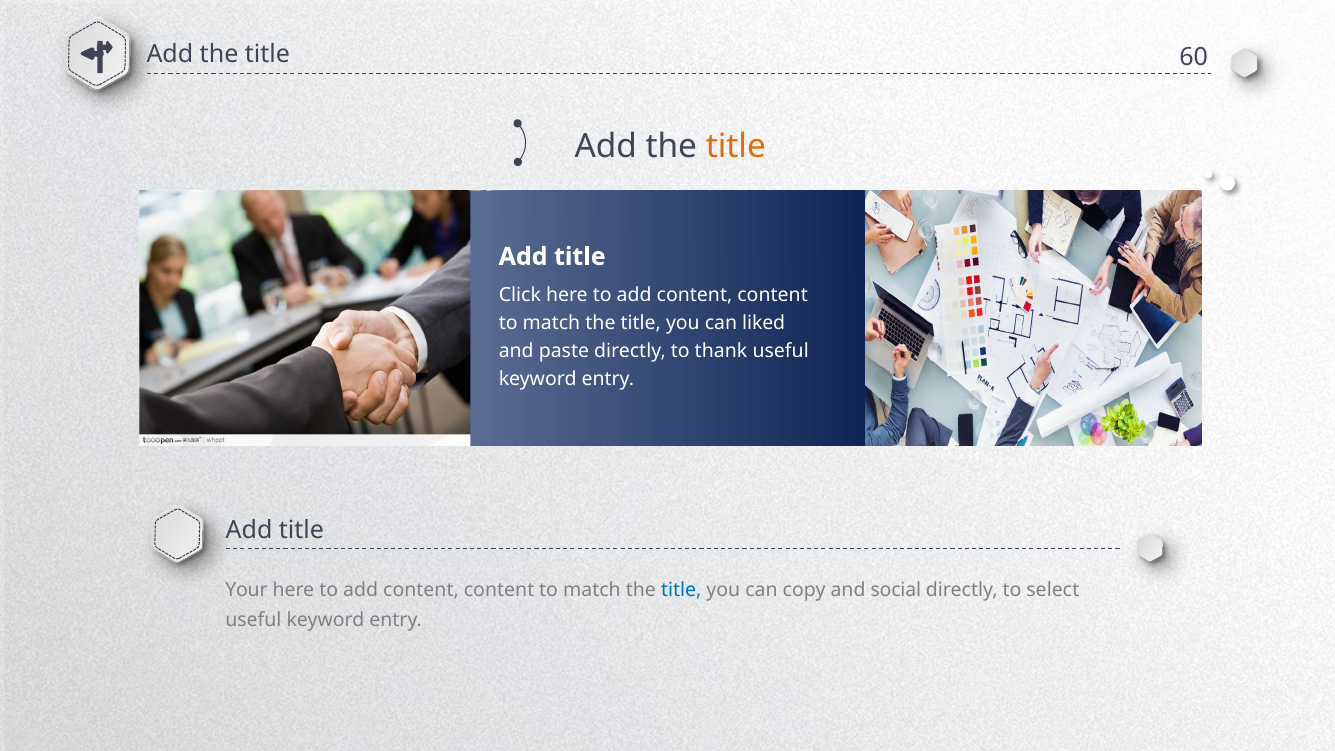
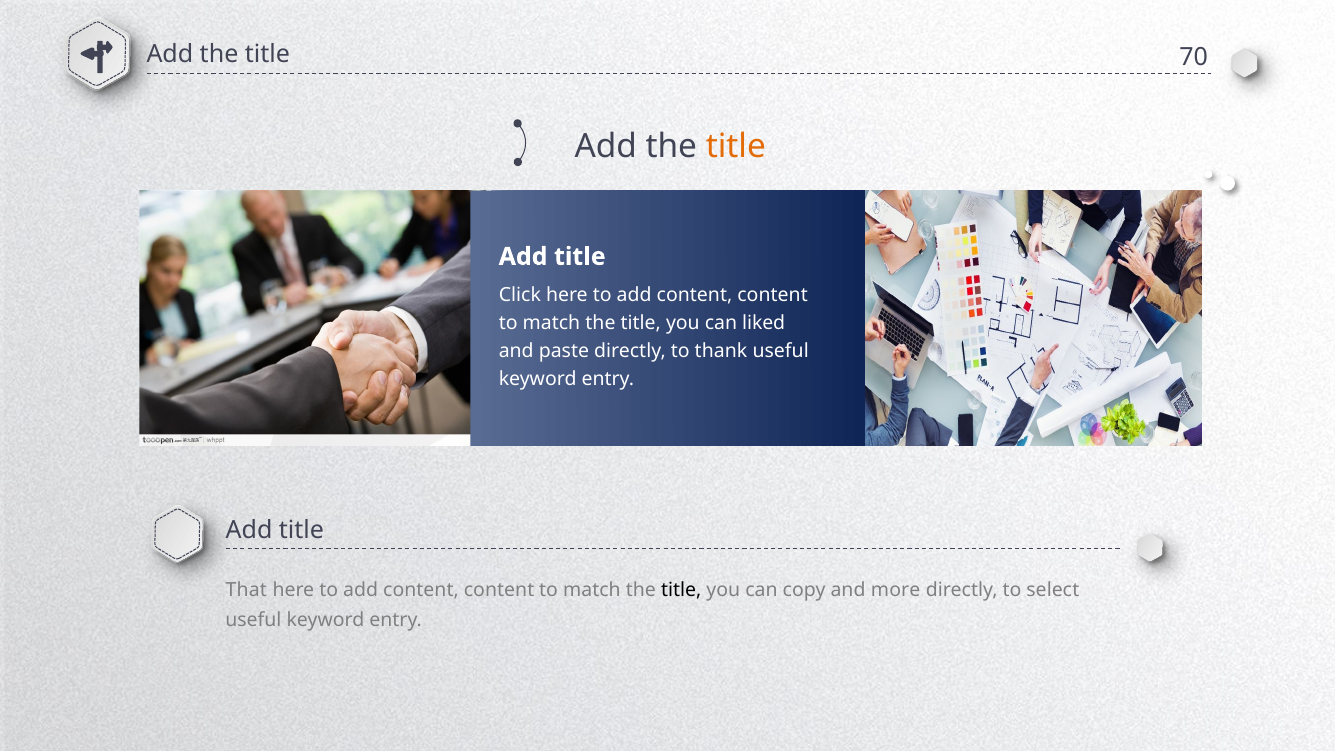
60: 60 -> 70 (1194, 57)
Your: Your -> That (246, 590)
title colour: blue -> black (681, 590)
social: social -> more (896, 590)
